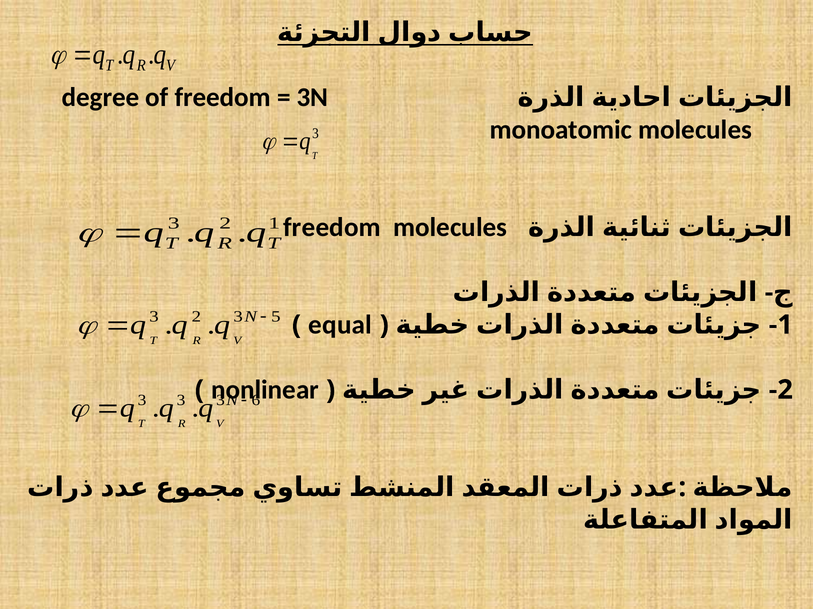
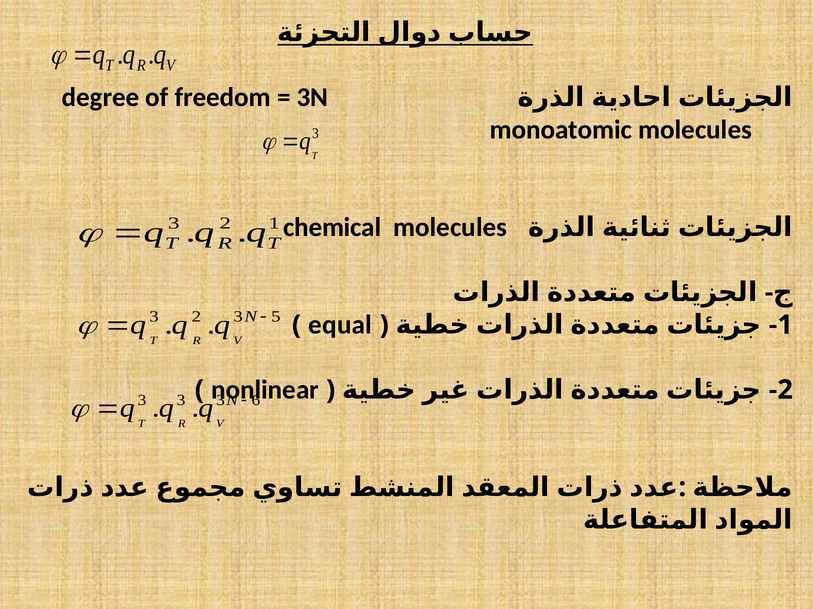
freedom: freedom -> chemical (332, 228)
